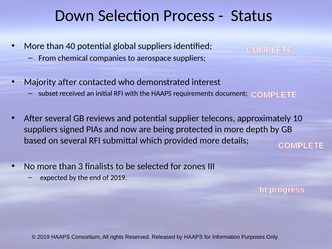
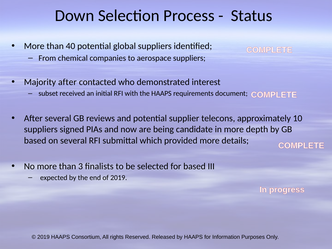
protected: protected -> candidate (194, 129)
for zones: zones -> based (194, 166)
